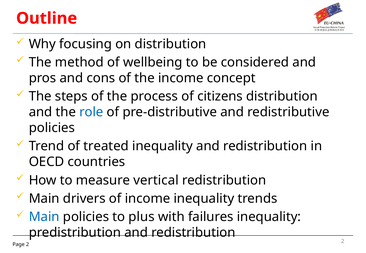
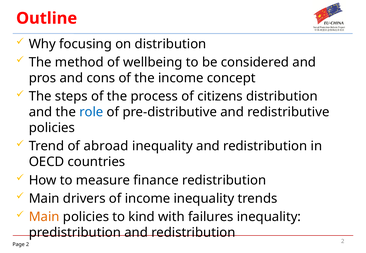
treated: treated -> abroad (106, 146)
vertical: vertical -> finance (156, 180)
Main colour: blue -> orange (44, 217)
plus: plus -> kind (142, 217)
